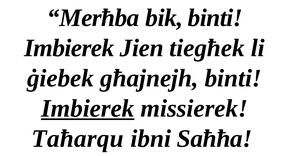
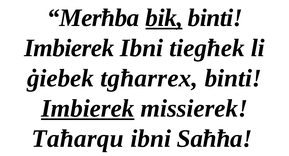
bik underline: none -> present (164, 18)
Imbierek Jien: Jien -> Ibni (142, 48)
għajnejh: għajnejh -> tgħarrex (149, 78)
